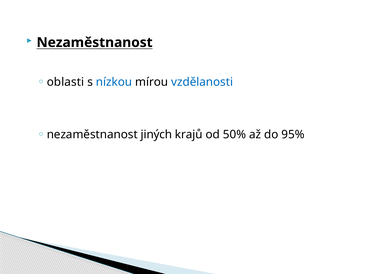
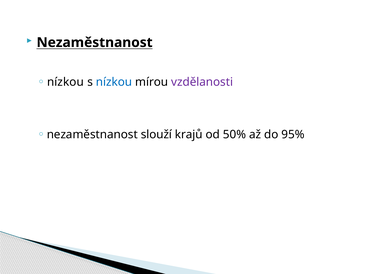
oblasti: oblasti -> nízkou (65, 82)
vzdělanosti colour: blue -> purple (202, 82)
jiných: jiných -> slouží (156, 135)
